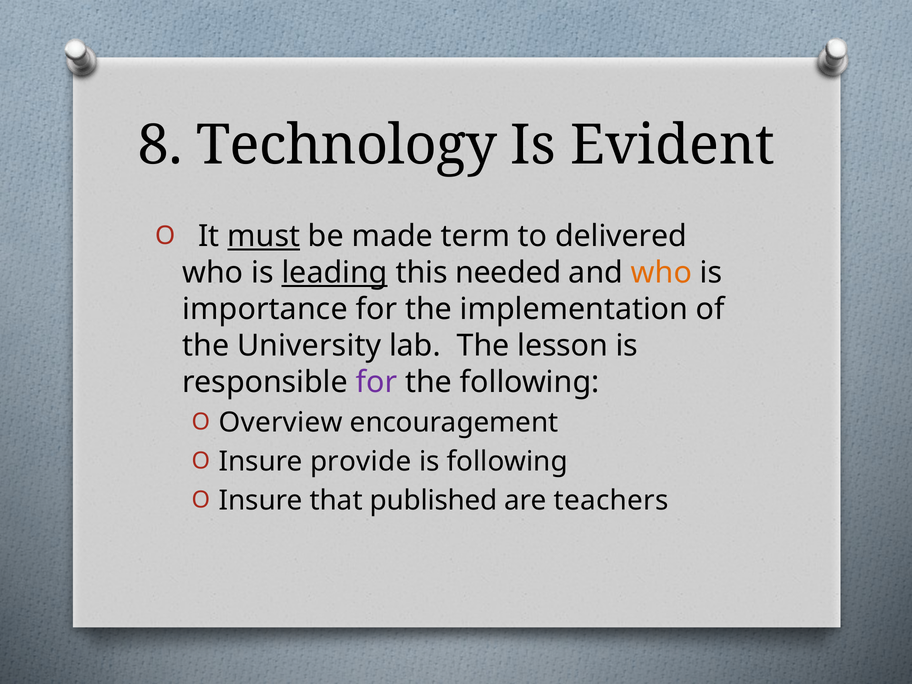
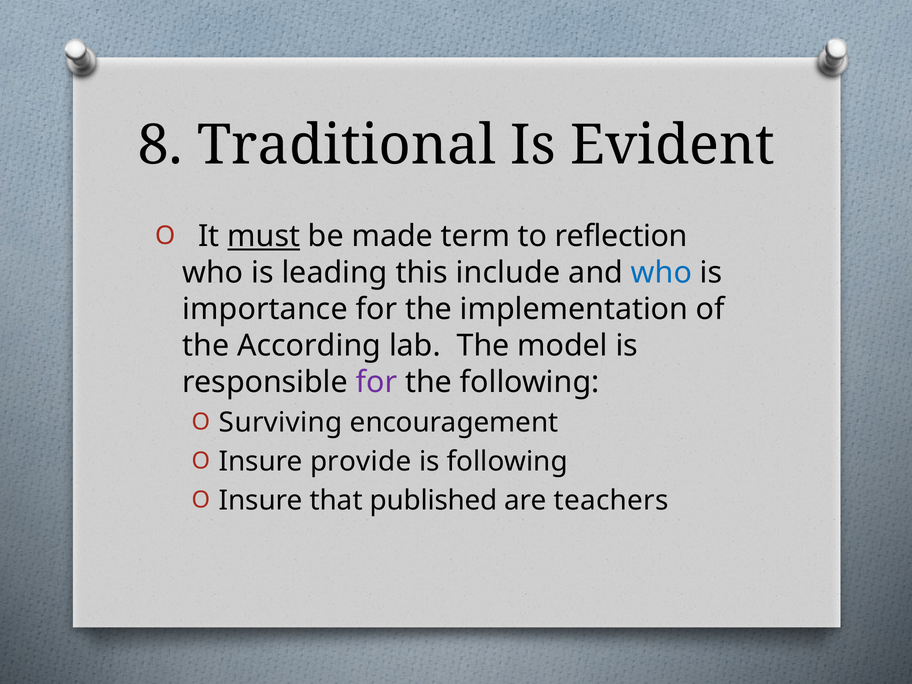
Technology: Technology -> Traditional (346, 145)
delivered: delivered -> reflection (621, 236)
leading underline: present -> none (335, 273)
needed: needed -> include (508, 273)
who colour: orange -> blue (661, 273)
University: University -> According (309, 346)
lesson: lesson -> model (563, 346)
Overview: Overview -> Surviving (281, 423)
